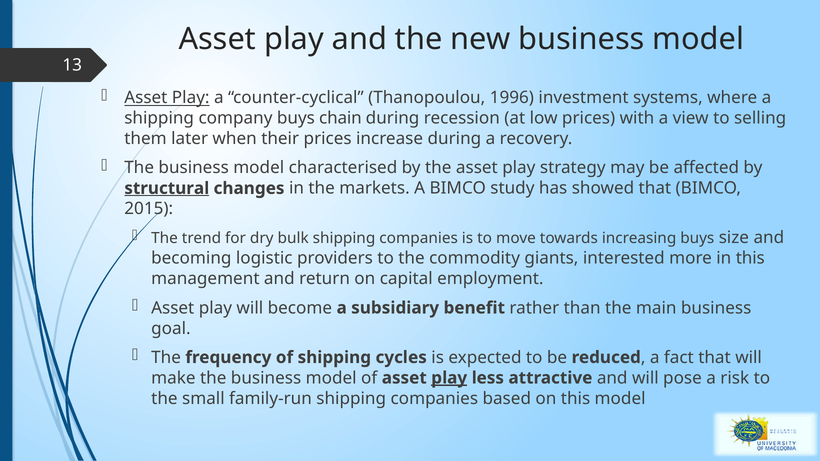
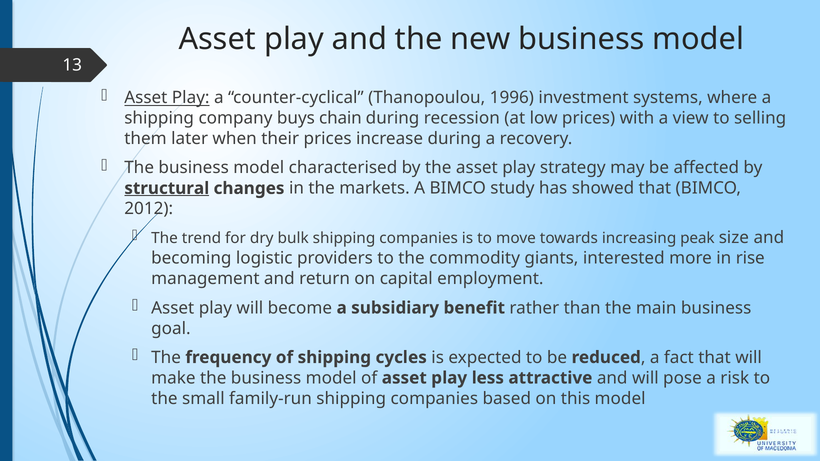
2015: 2015 -> 2012 (149, 209)
increasing buys: buys -> peak (697, 239)
in this: this -> rise (750, 258)
play underline: present -> none (449, 378)
